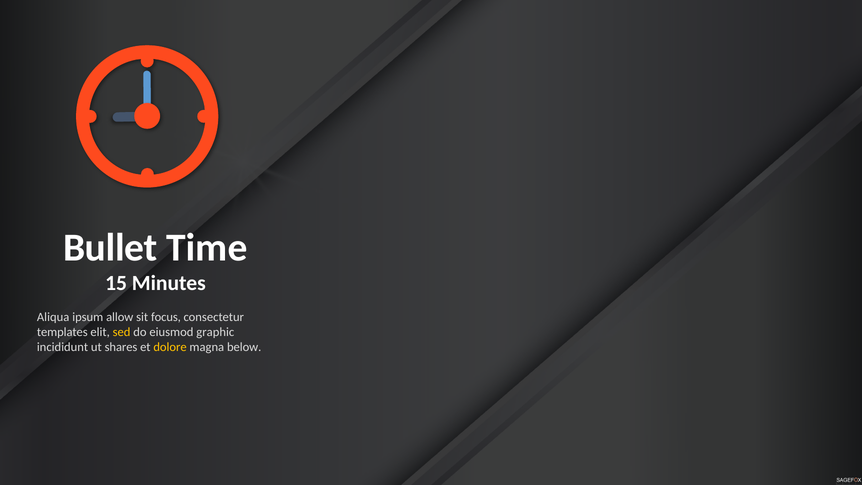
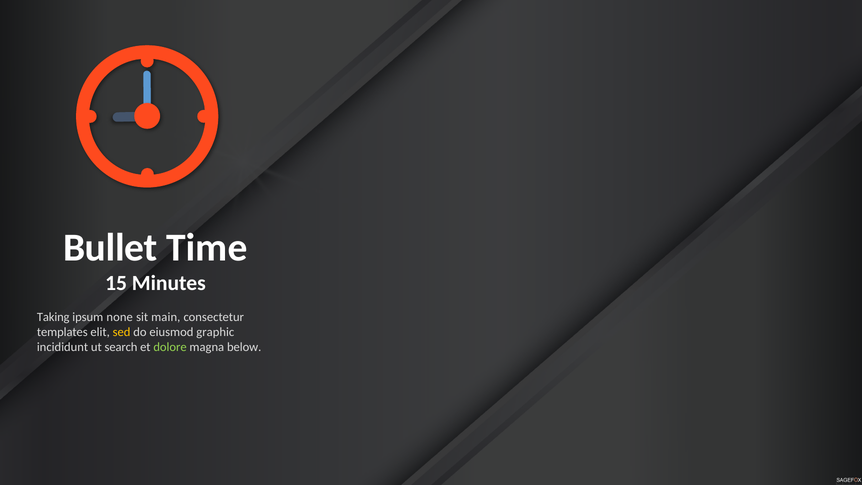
Aliqua: Aliqua -> Taking (53, 317)
allow: allow -> none (120, 317)
focus: focus -> main (166, 317)
shares: shares -> search (121, 347)
dolore colour: yellow -> light green (170, 347)
